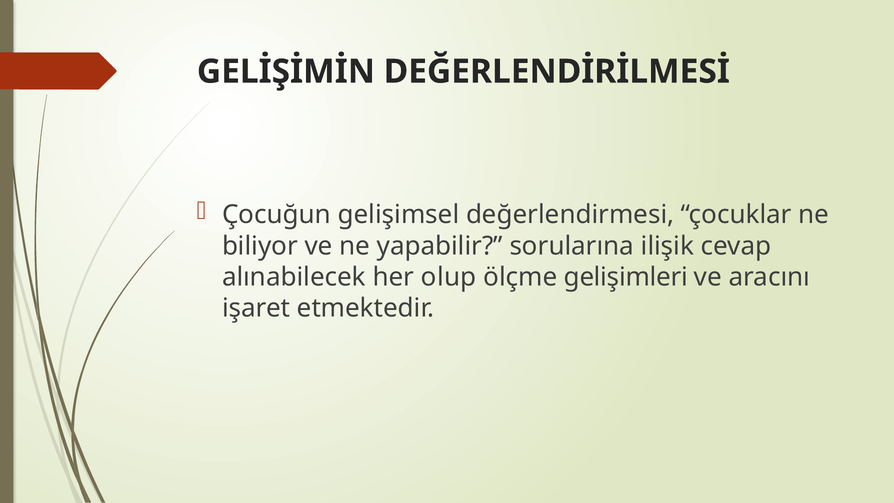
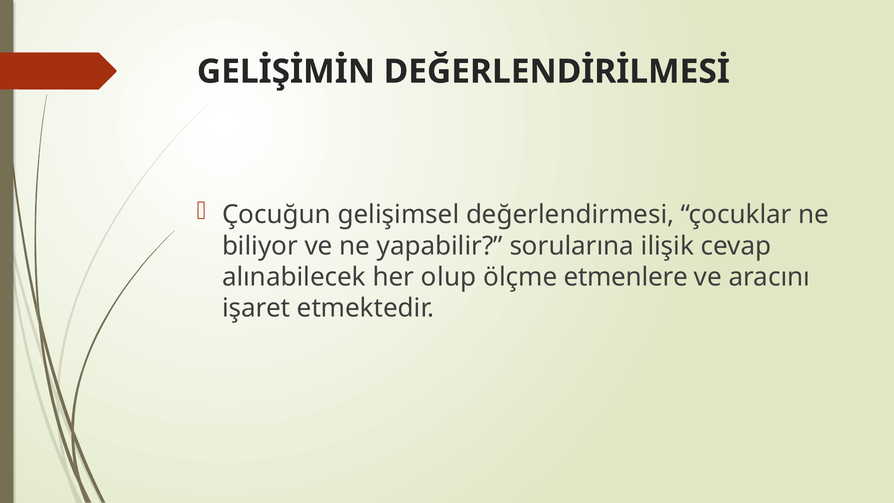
gelişimleri: gelişimleri -> etmenlere (626, 277)
